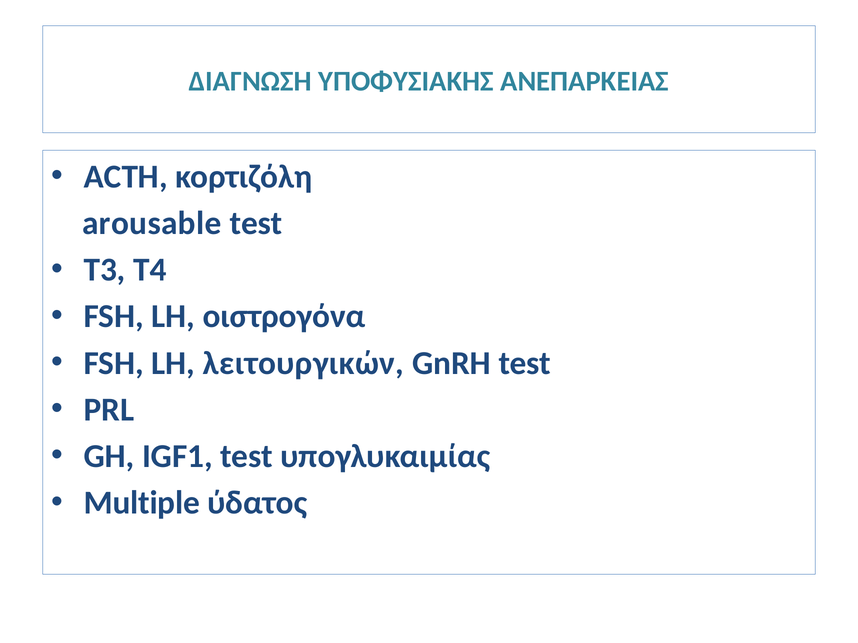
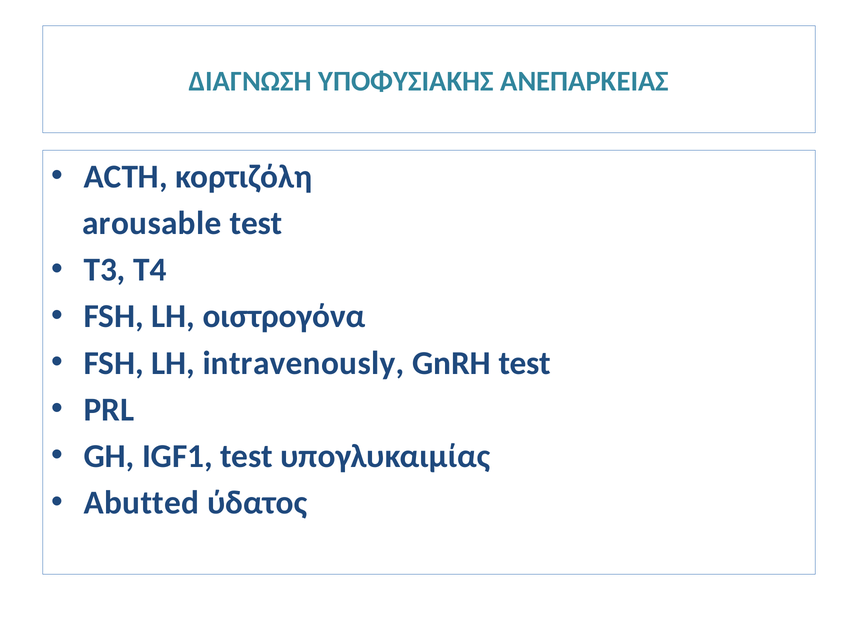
λειτουργικών: λειτουργικών -> intravenously (303, 363)
Multiple: Multiple -> Abutted (141, 503)
